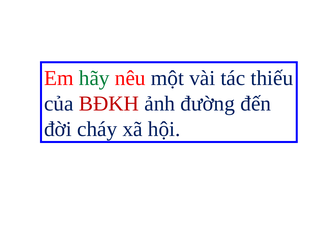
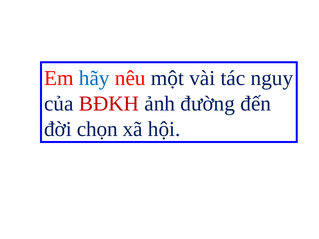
hãy colour: green -> blue (94, 78)
thiếu: thiếu -> nguy (272, 78)
cháy: cháy -> chọn (97, 129)
